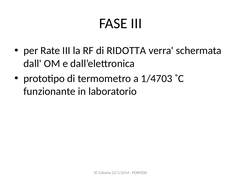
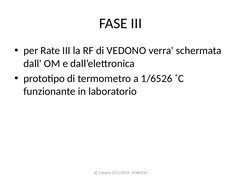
RIDOTTA: RIDOTTA -> VEDONO (126, 51)
1/4703: 1/4703 -> 1/6526 (157, 78)
